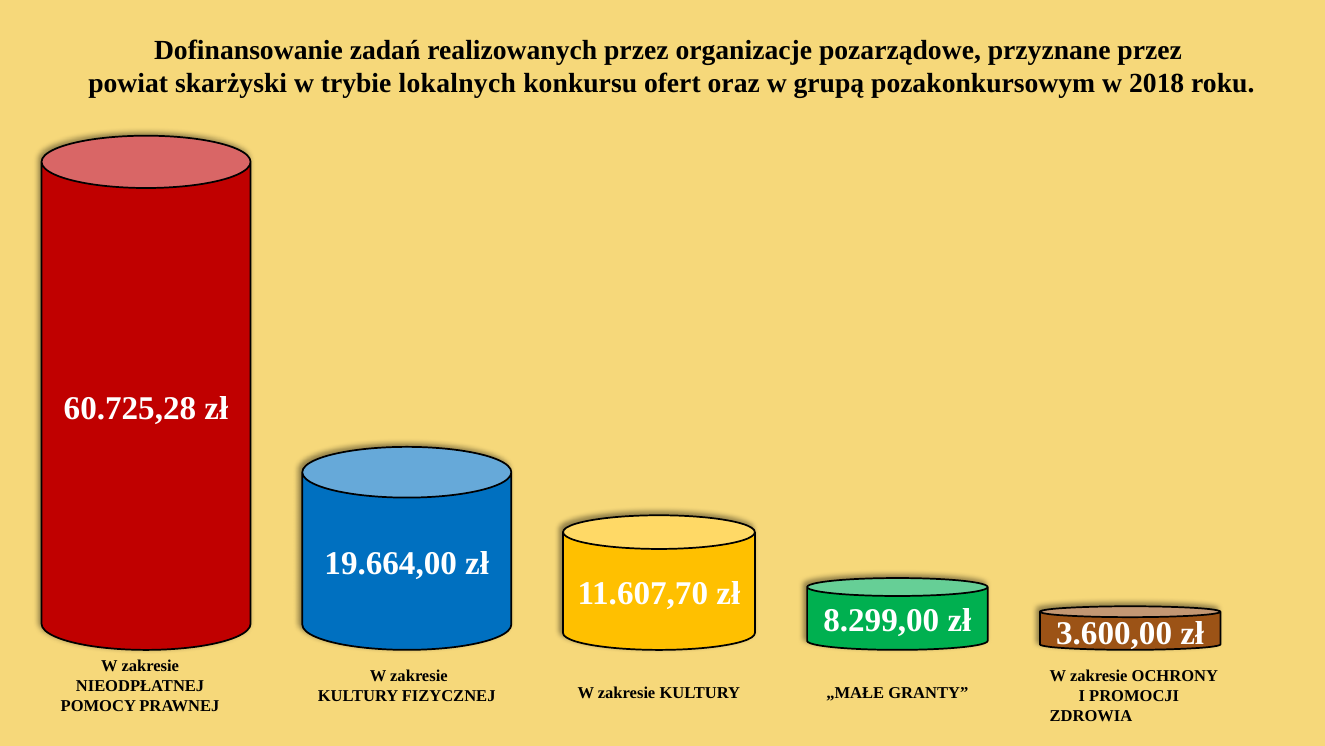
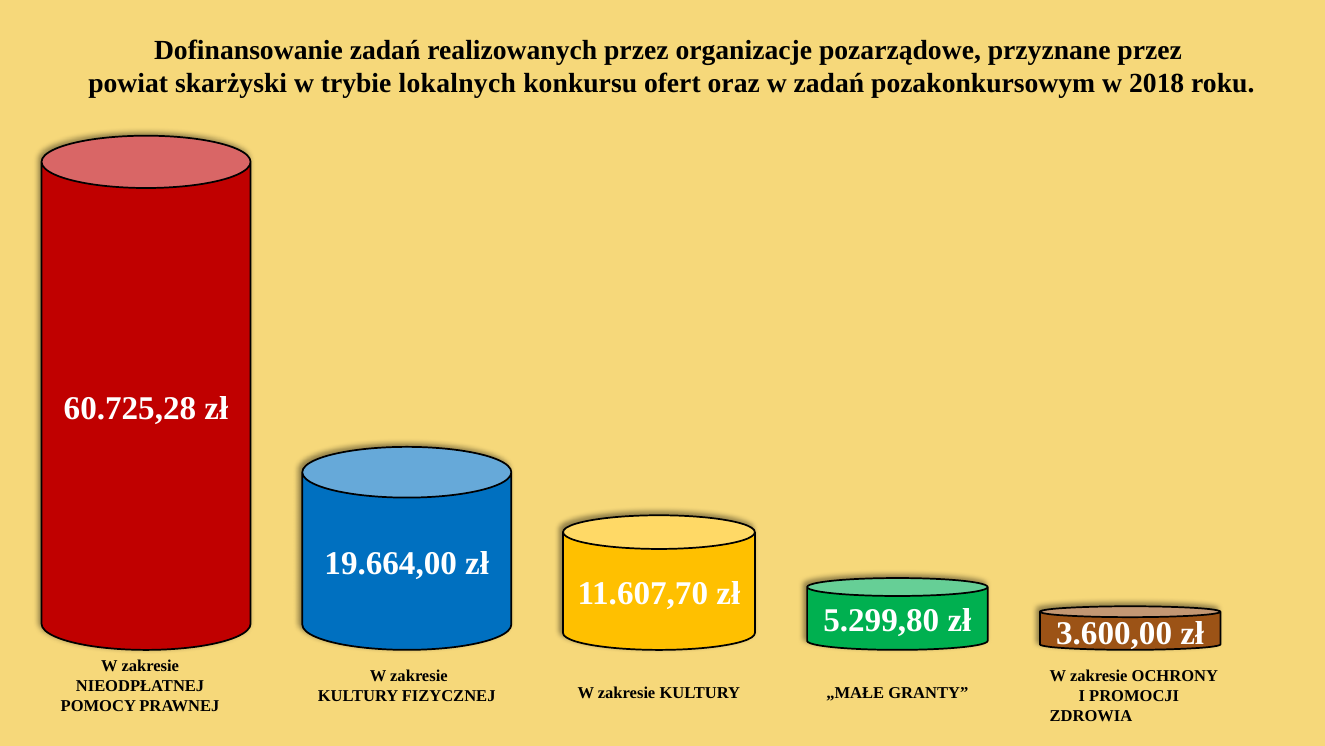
w grupą: grupą -> zadań (829, 83)
8.299,00: 8.299,00 -> 5.299,80 (881, 620)
